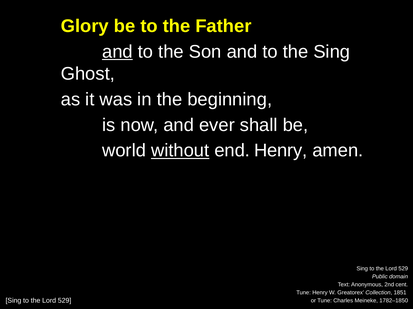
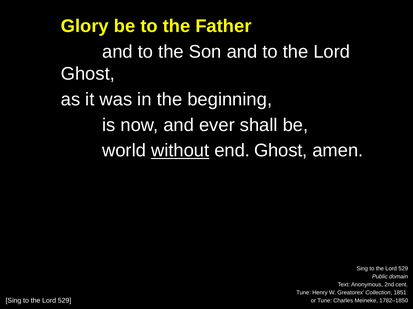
and underline: present -> none (117, 52)
and to the Sing: Sing -> Lord (332, 52)
end Henry: Henry -> Ghost (281, 151)
